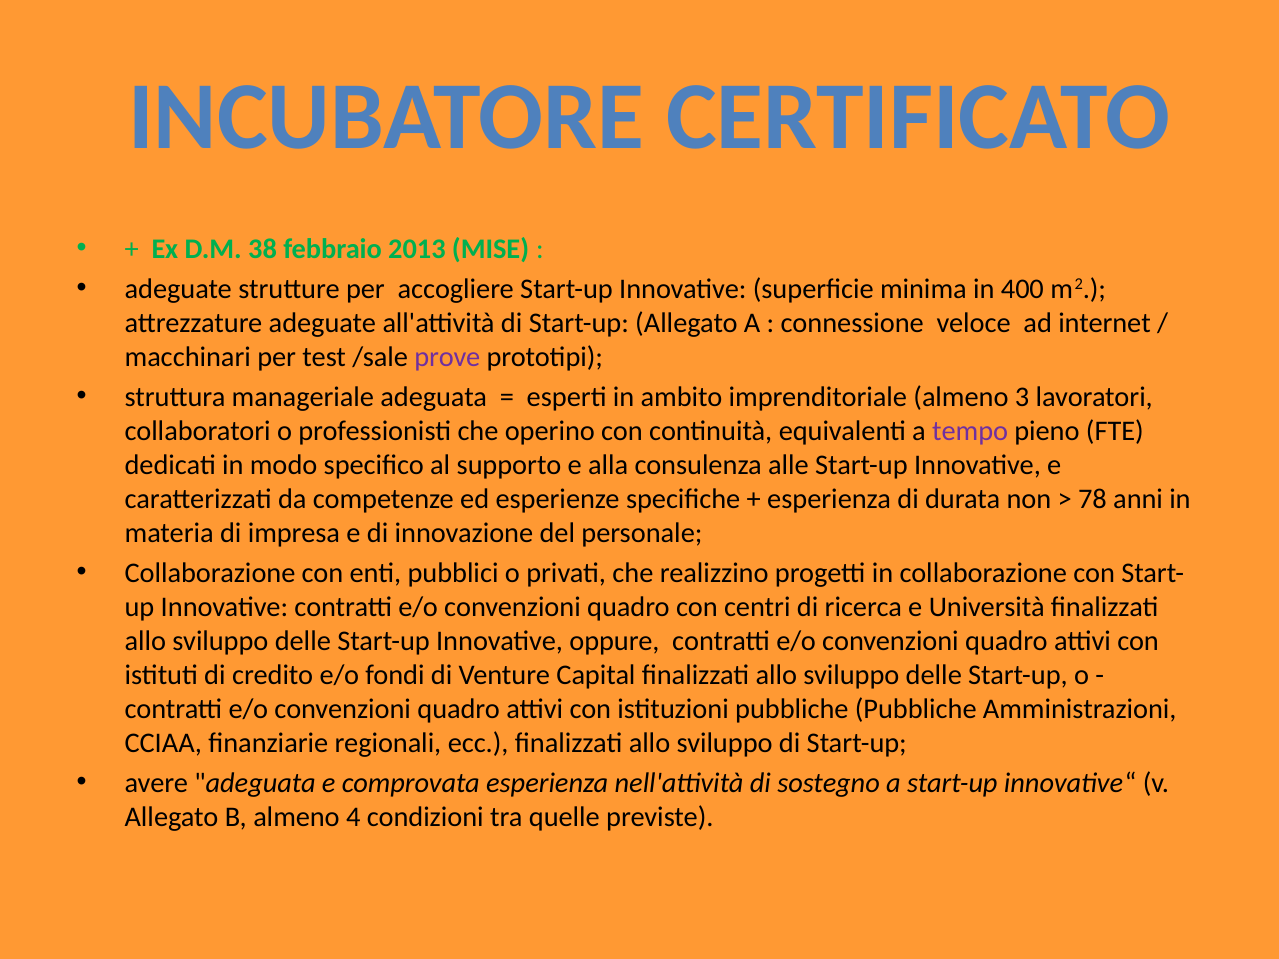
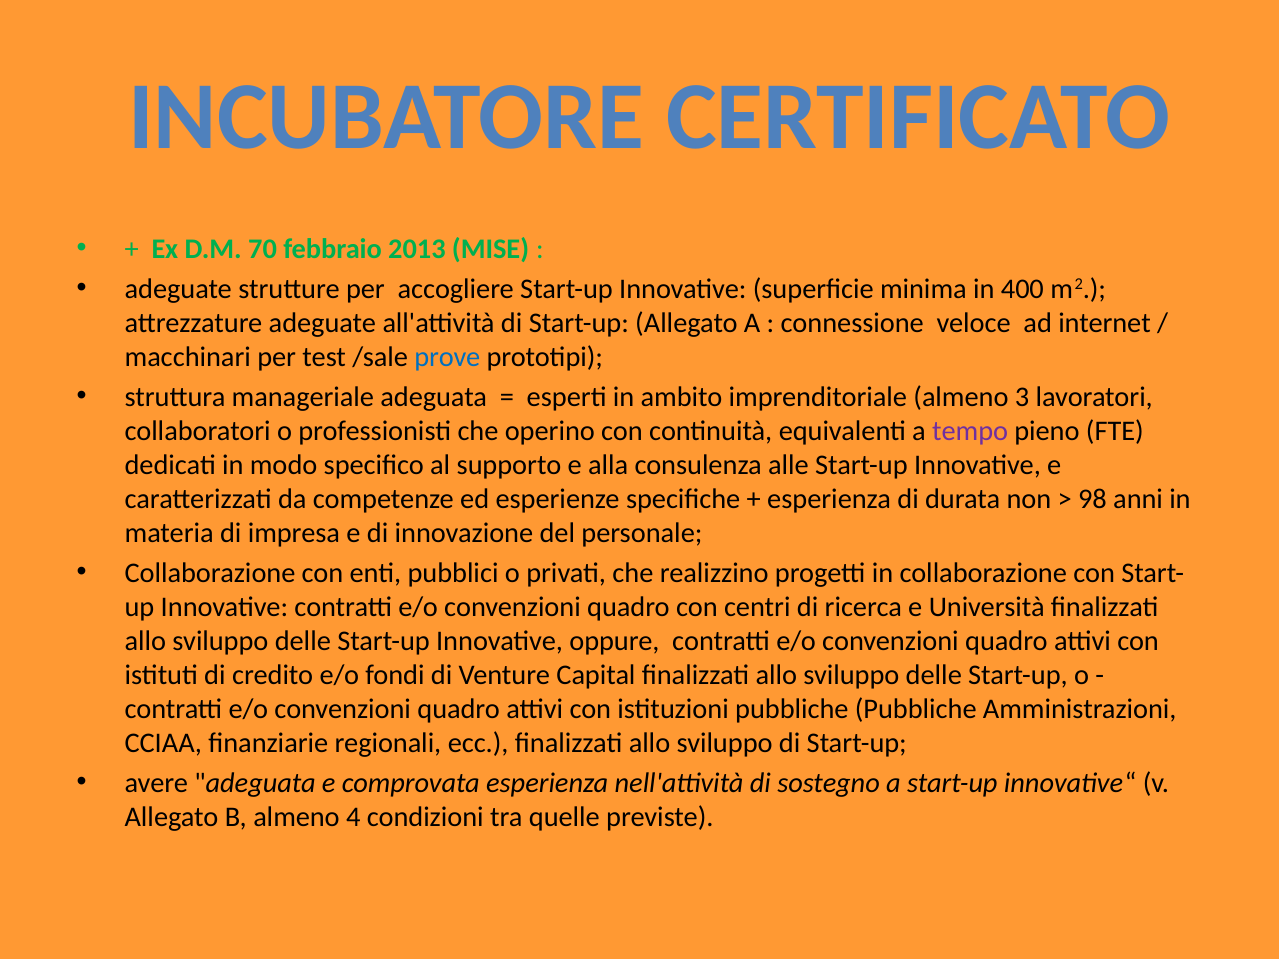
38: 38 -> 70 (263, 249)
prove colour: purple -> blue (447, 357)
78: 78 -> 98 (1092, 499)
